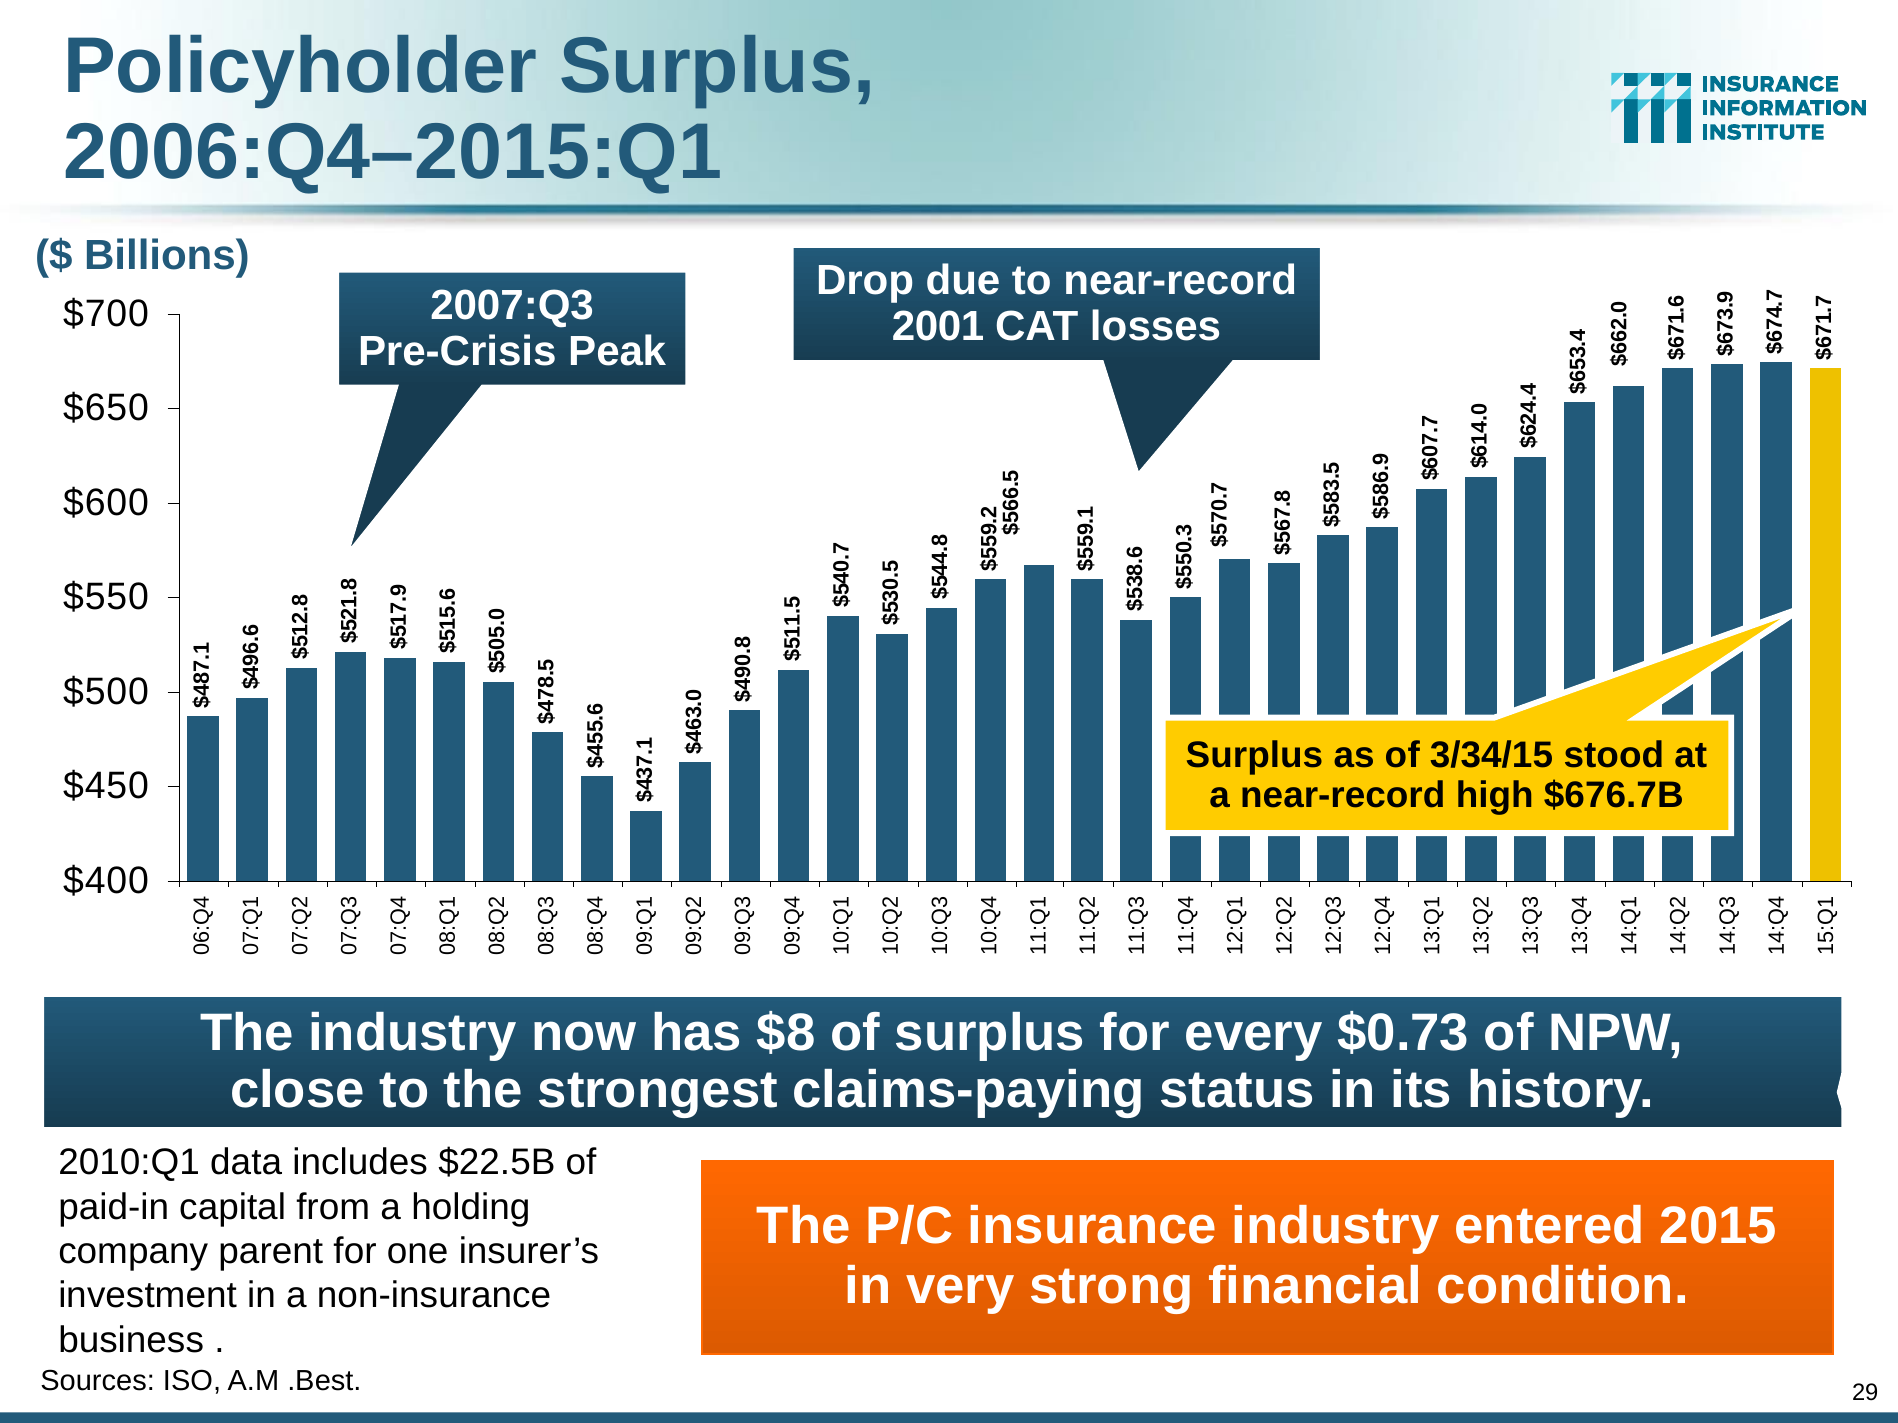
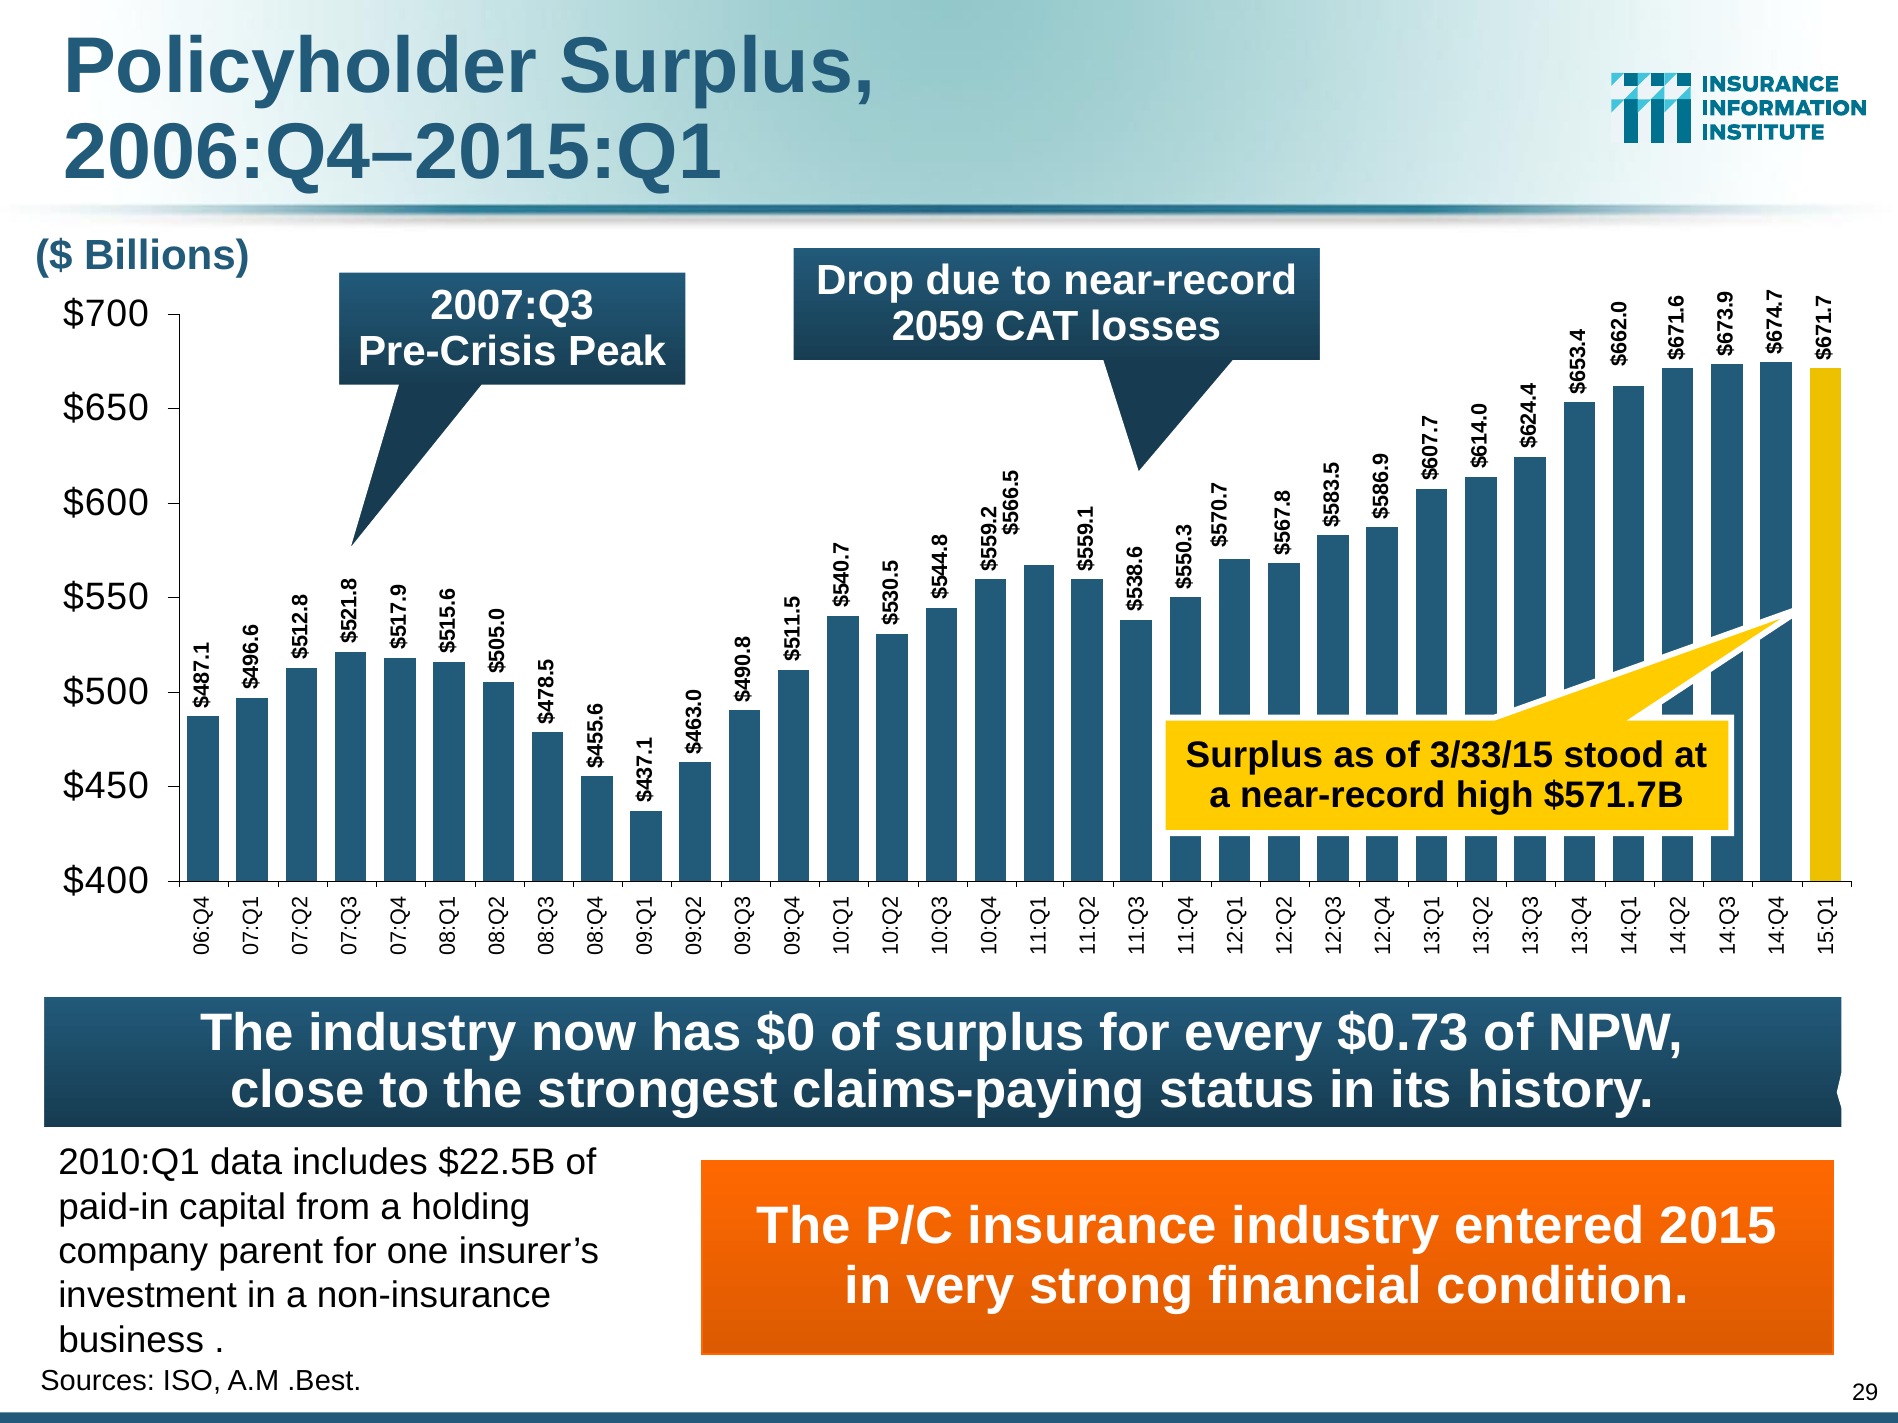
2001: 2001 -> 2059 (938, 327)
3/34/15: 3/34/15 -> 3/33/15 (1491, 755)
$676.7B: $676.7B -> $571.7B (1614, 795)
$8: $8 -> $0 (786, 1034)
